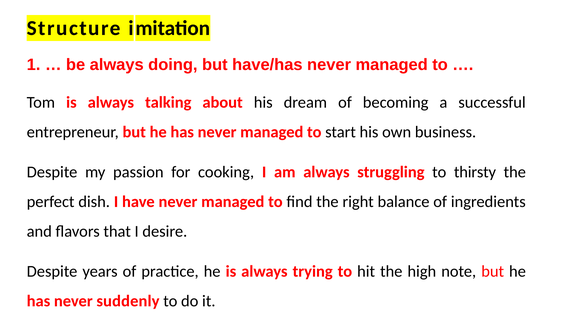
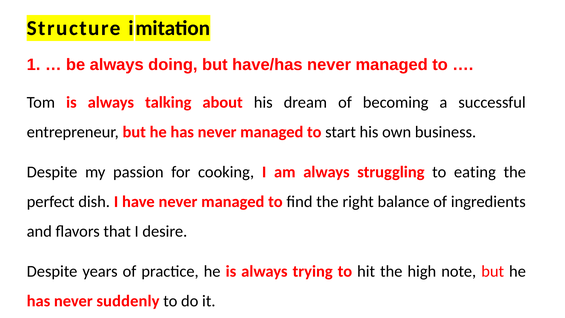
thirsty: thirsty -> eating (475, 172)
